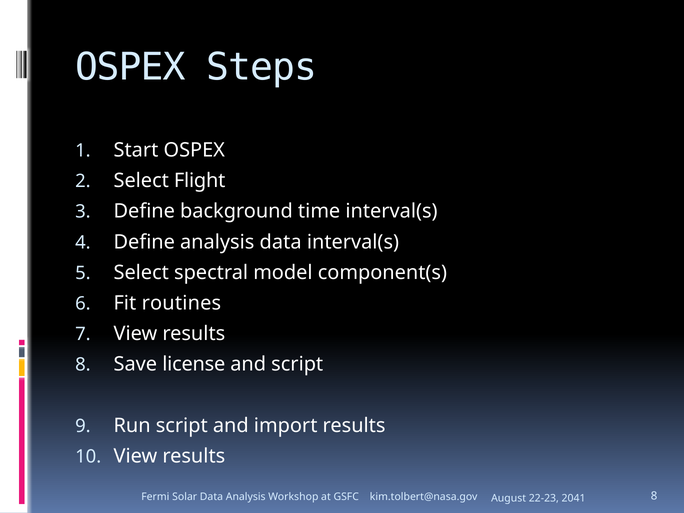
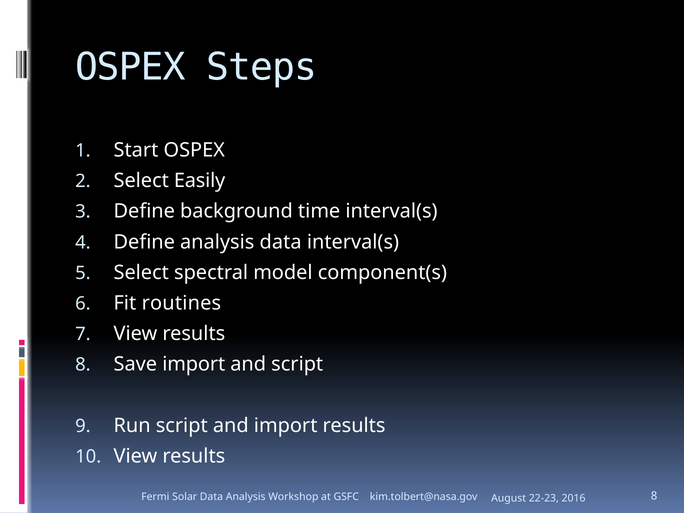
Flight: Flight -> Easily (200, 181)
Save license: license -> import (194, 364)
2041: 2041 -> 2016 (574, 498)
